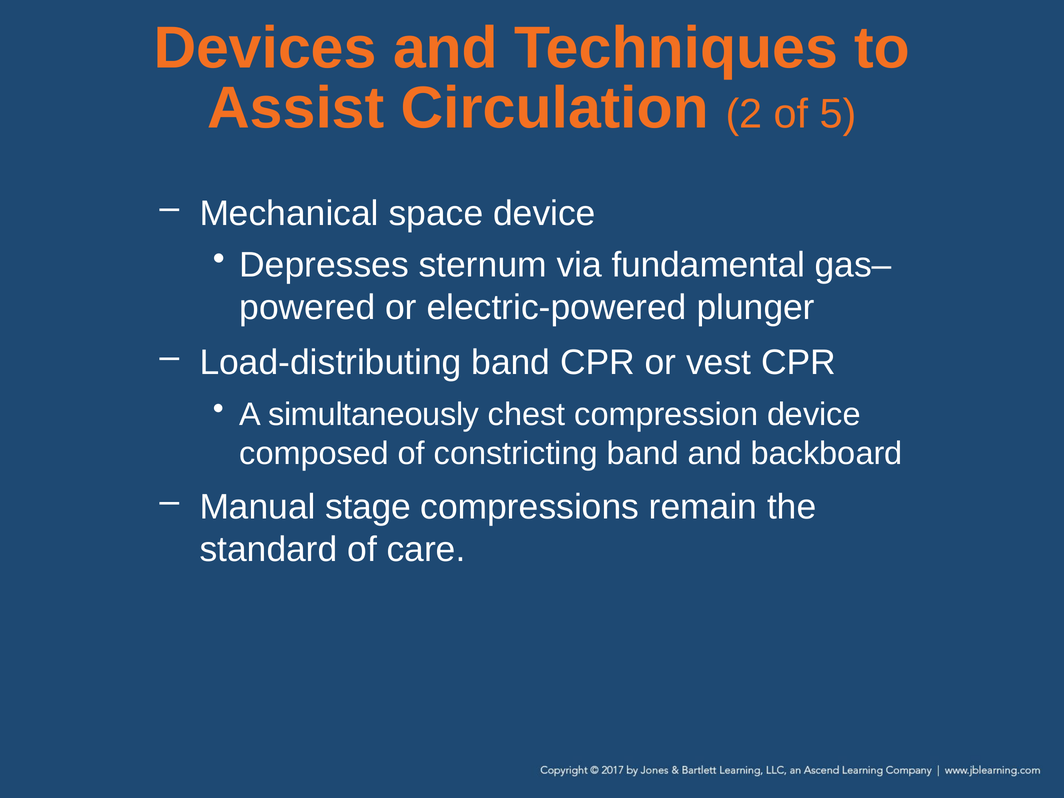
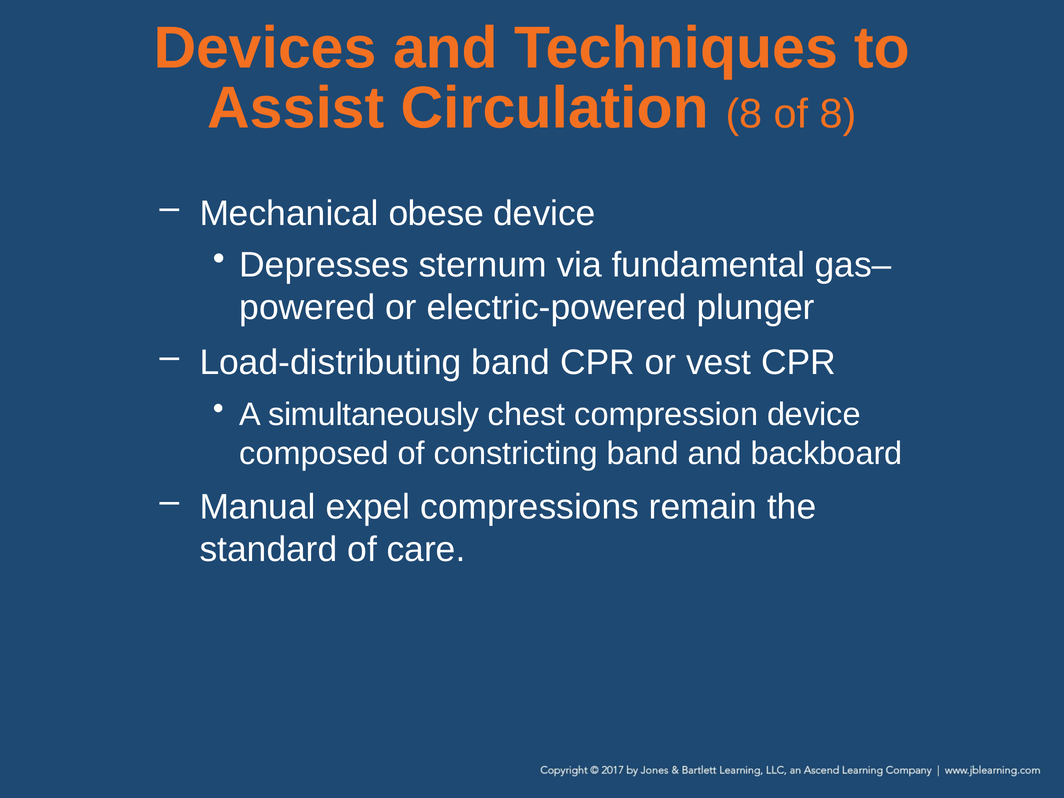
Circulation 2: 2 -> 8 (744, 114)
of 5: 5 -> 8 (838, 114)
space: space -> obese (436, 214)
stage: stage -> expel (368, 507)
